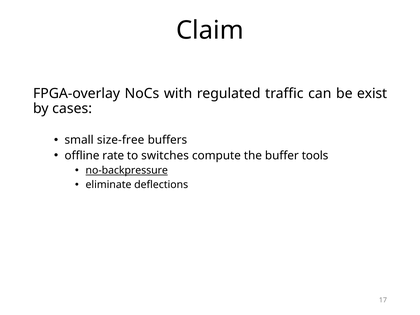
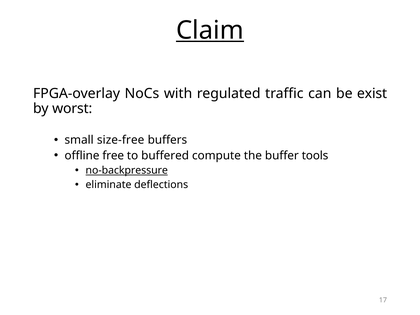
Claim underline: none -> present (210, 30)
cases: cases -> worst (72, 109)
rate: rate -> free (113, 156)
switches: switches -> buffered (165, 156)
